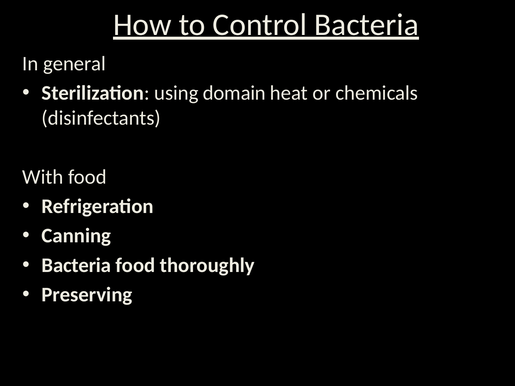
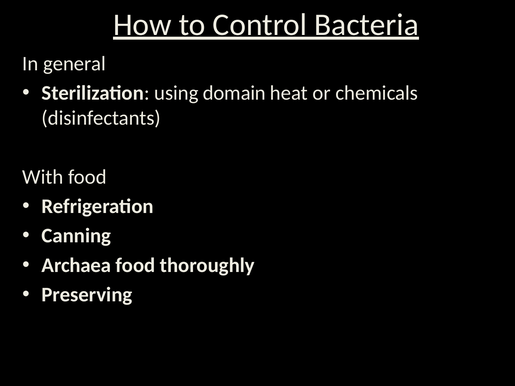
Bacteria: Bacteria -> Archaea (76, 265)
